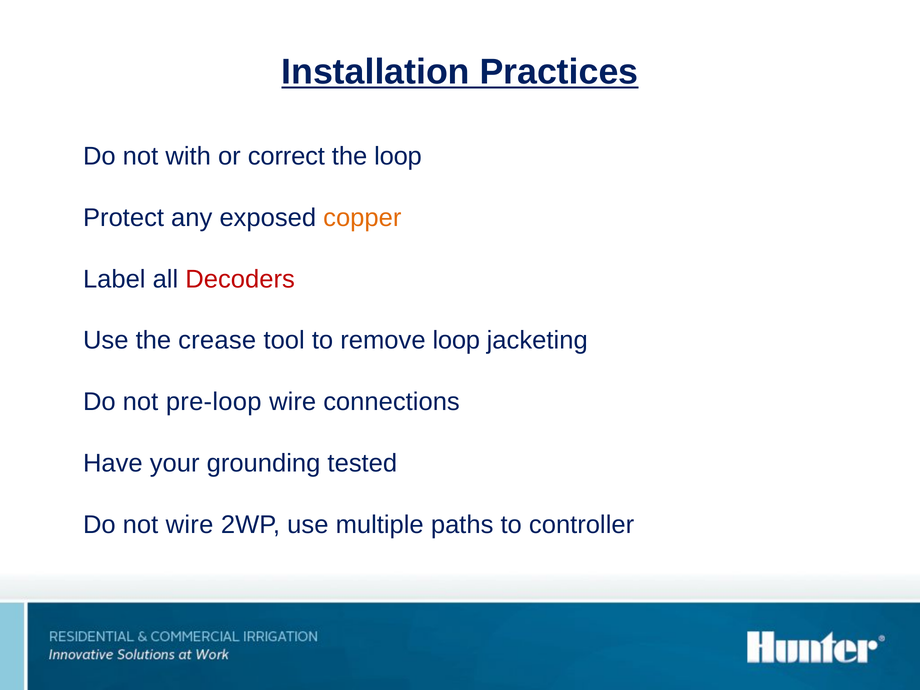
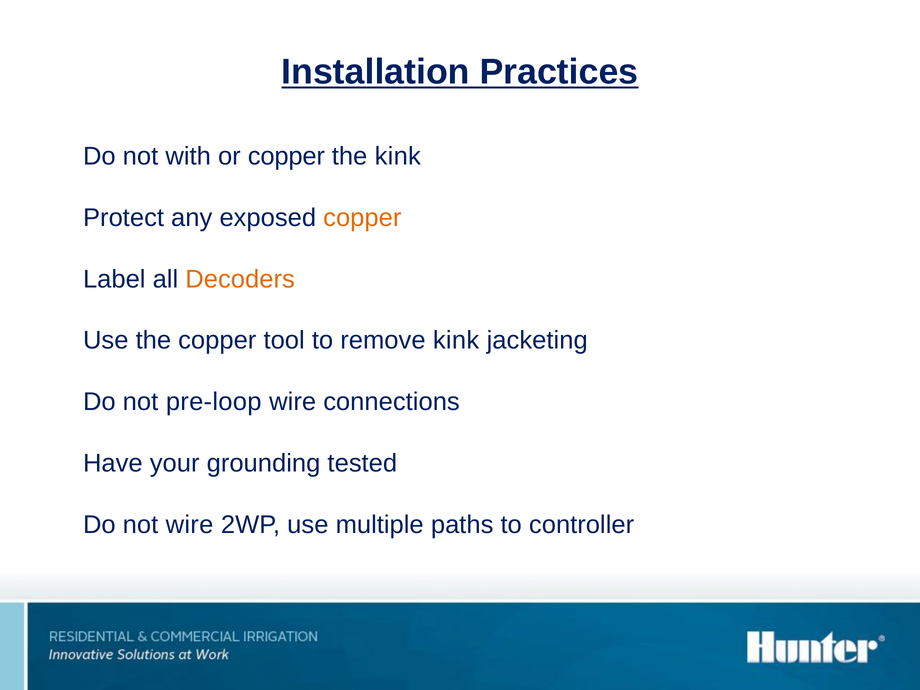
or correct: correct -> copper (286, 156)
the loop: loop -> kink (398, 156)
Decoders colour: red -> orange (240, 279)
the crease: crease -> copper (217, 341)
remove loop: loop -> kink (456, 341)
